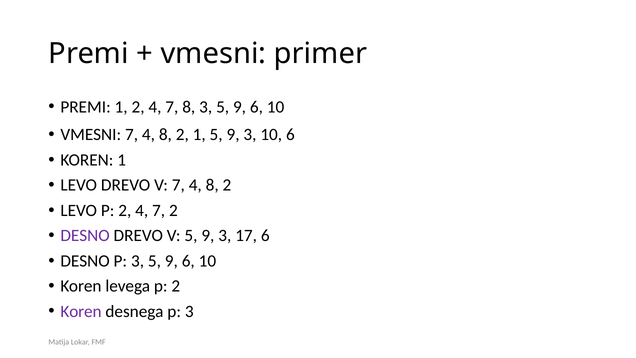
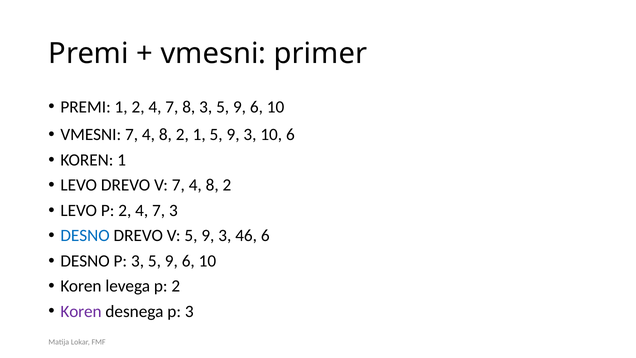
7 2: 2 -> 3 (173, 210)
DESNO colour: purple -> blue (85, 236)
17: 17 -> 46 (246, 236)
